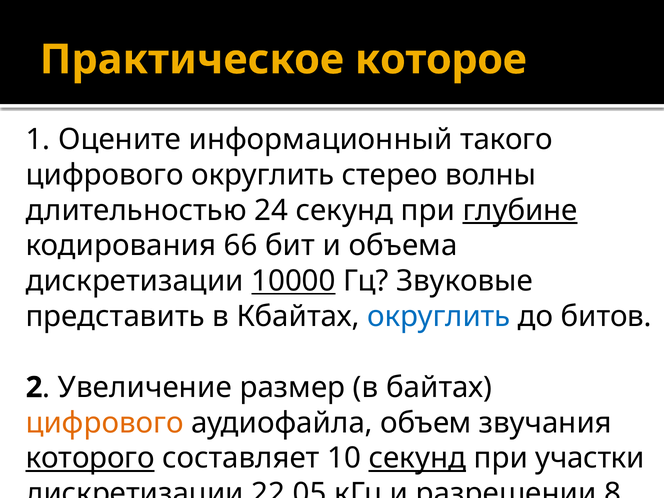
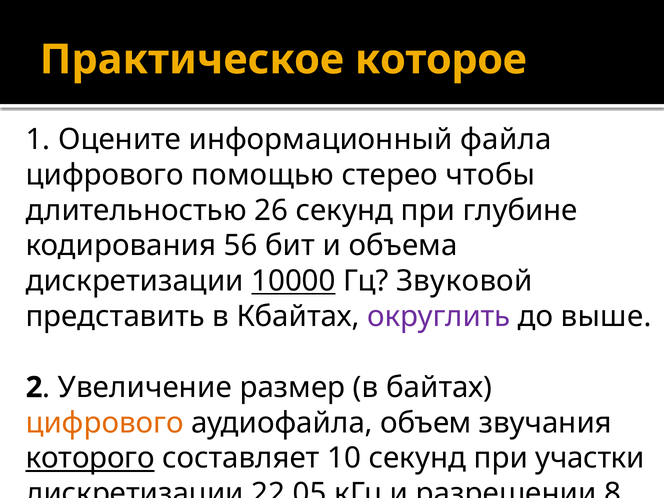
такого: такого -> файла (506, 139)
цифрового округлить: округлить -> помощью (263, 175)
волны: волны -> чтобы (490, 175)
24: 24 -> 26 (271, 210)
глубине underline: present -> none (520, 210)
66: 66 -> 56 (241, 246)
Звуковые: Звуковые -> Звуковой (464, 281)
округлить colour: blue -> purple (439, 317)
битов: битов -> выше (606, 317)
секунд underline: present -> none (417, 458)
